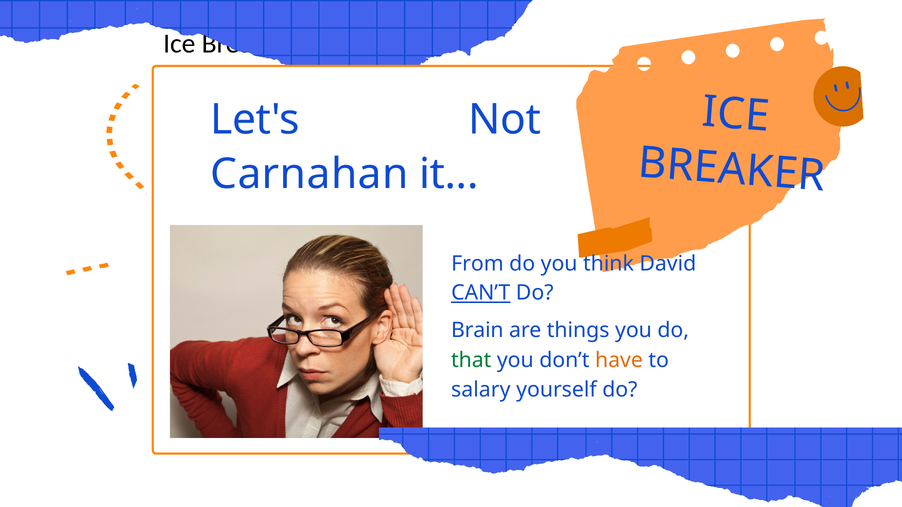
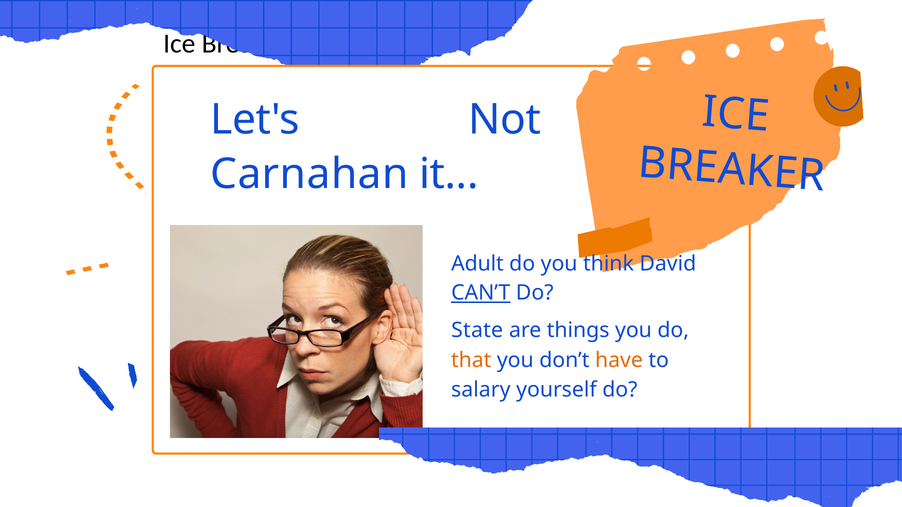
From: From -> Adult (478, 264)
Brain: Brain -> State (477, 331)
that colour: green -> orange (471, 360)
